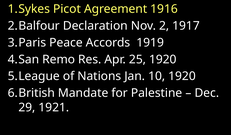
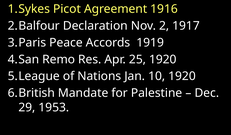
1921: 1921 -> 1953 (54, 108)
